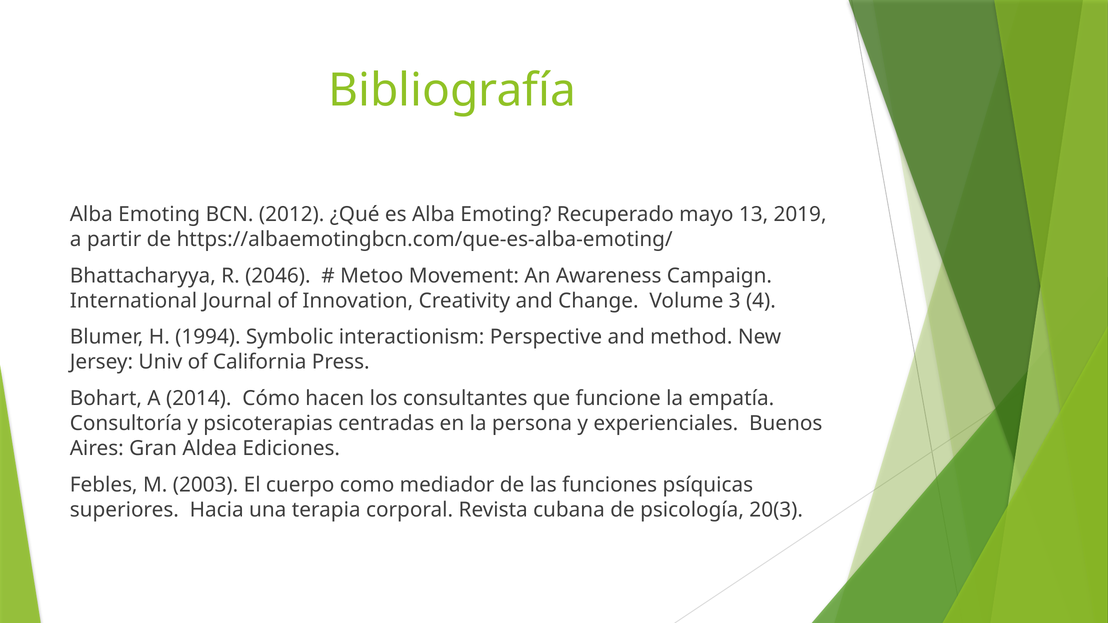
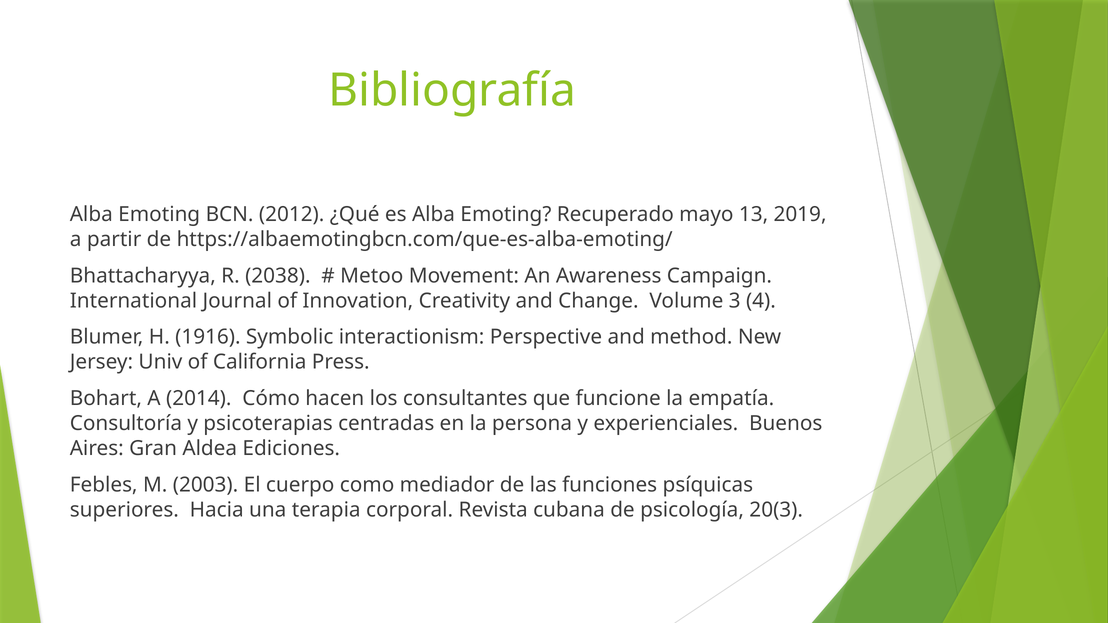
2046: 2046 -> 2038 (278, 276)
1994: 1994 -> 1916 (208, 337)
